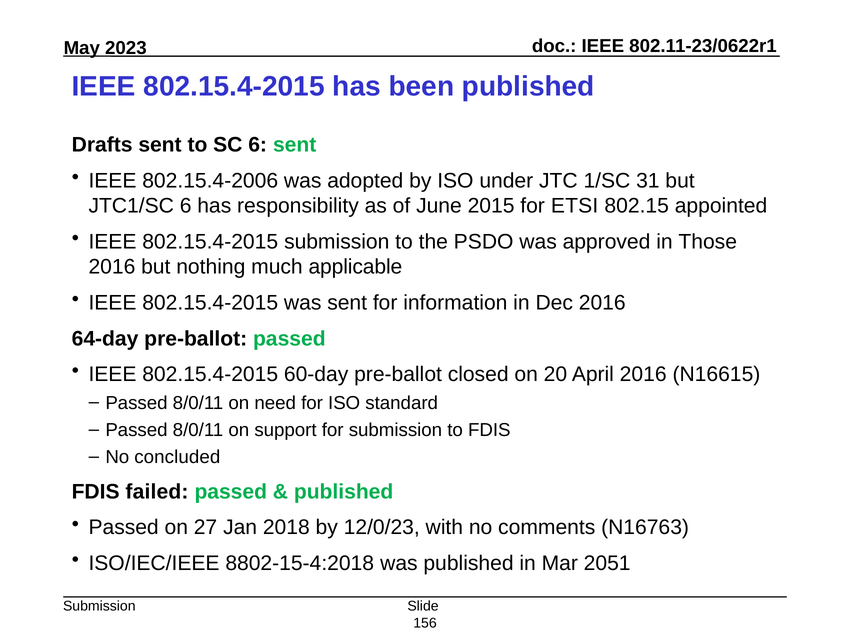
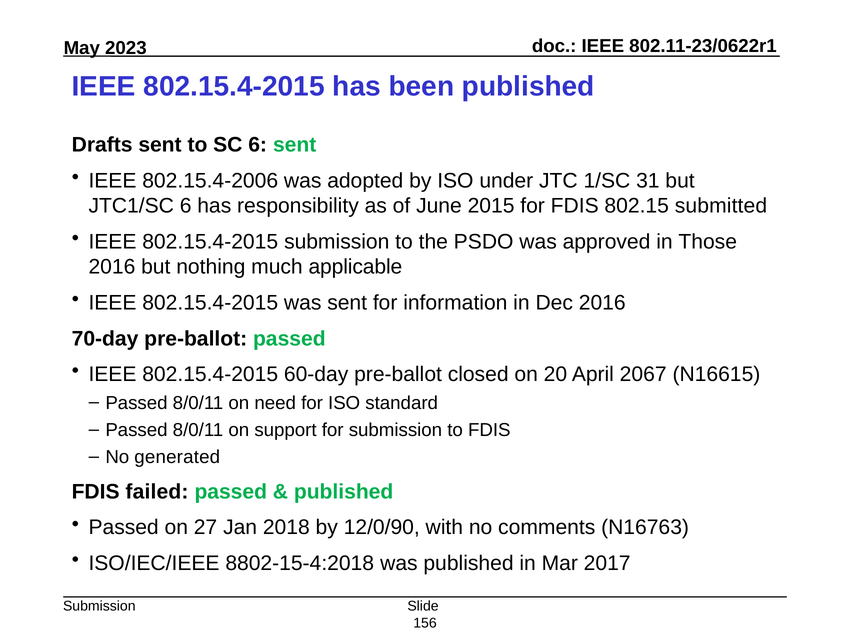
for ETSI: ETSI -> FDIS (575, 206)
appointed: appointed -> submitted (721, 206)
64-day: 64-day -> 70-day (105, 339)
April 2016: 2016 -> 2067 (643, 375)
concluded: concluded -> generated (177, 457)
12/0/23: 12/0/23 -> 12/0/90 (382, 528)
2051: 2051 -> 2017 (607, 564)
